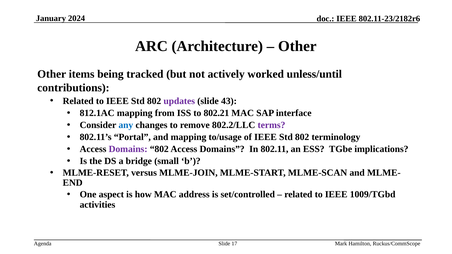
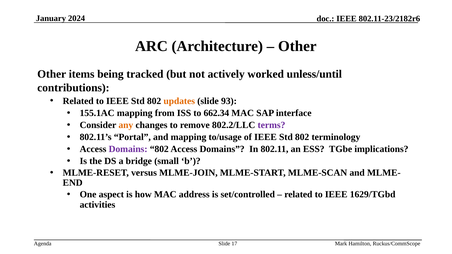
updates colour: purple -> orange (179, 101)
43: 43 -> 93 (229, 101)
812.1AC: 812.1AC -> 155.1AC (97, 113)
802.21: 802.21 -> 662.34 (216, 113)
any colour: blue -> orange (126, 125)
1009/TGbd: 1009/TGbd -> 1629/TGbd (373, 195)
